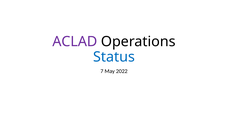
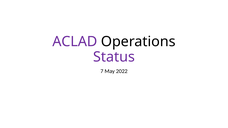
Status colour: blue -> purple (114, 57)
